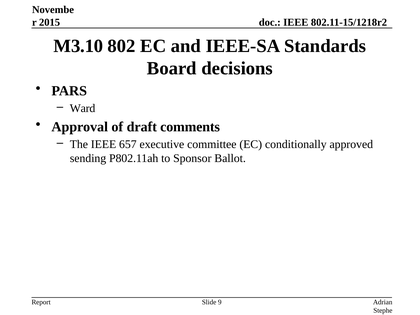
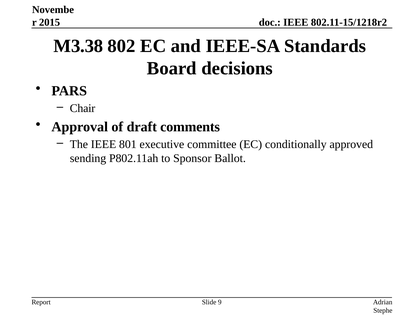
M3.10: M3.10 -> M3.38 (78, 46)
Ward: Ward -> Chair (83, 108)
657: 657 -> 801 (128, 144)
